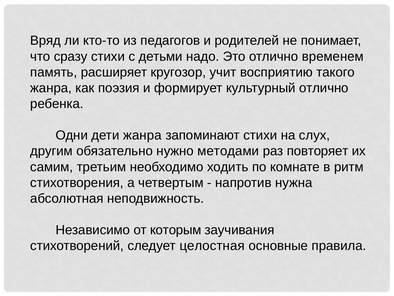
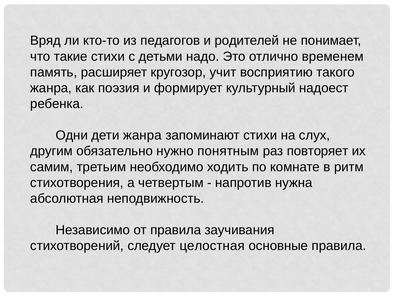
сразу: сразу -> такие (71, 56)
культурный отлично: отлично -> надоест (324, 88)
методами: методами -> понятным (228, 151)
от которым: которым -> правила (176, 230)
